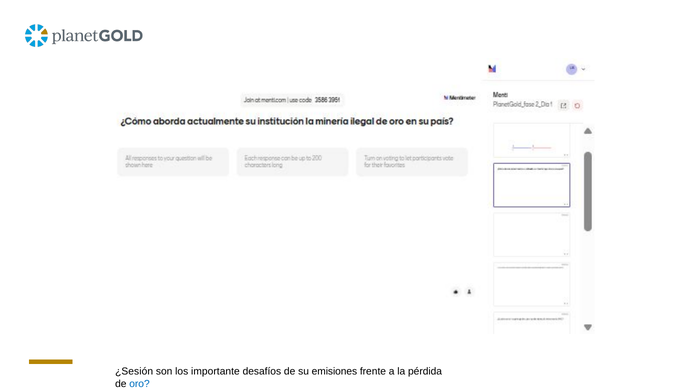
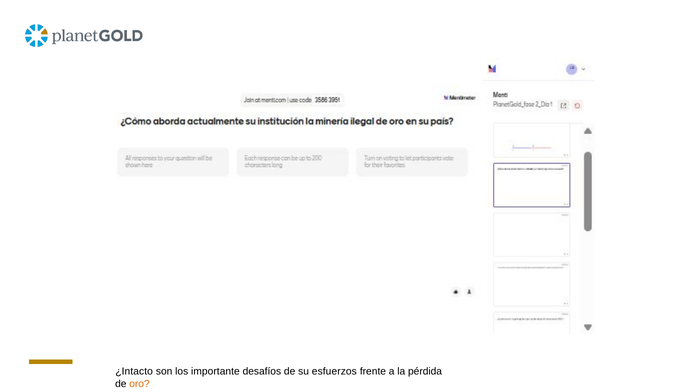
¿Sesión: ¿Sesión -> ¿Intacto (134, 372)
emisiones: emisiones -> esfuerzos (334, 372)
oro colour: blue -> orange (139, 384)
